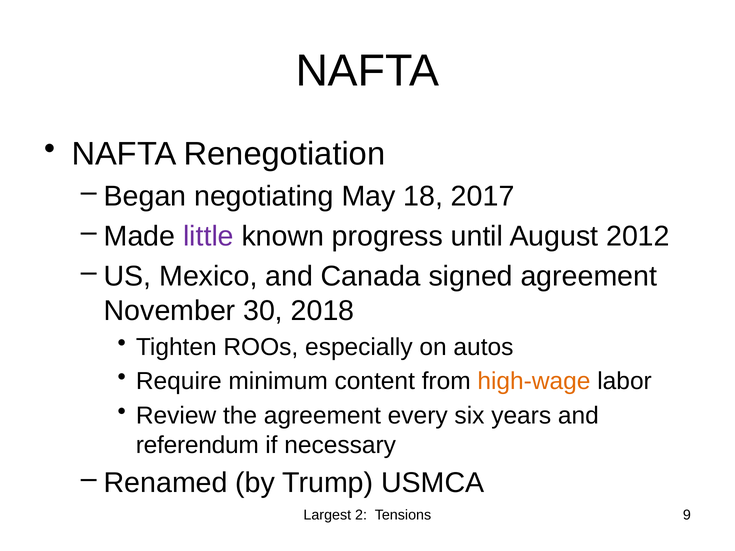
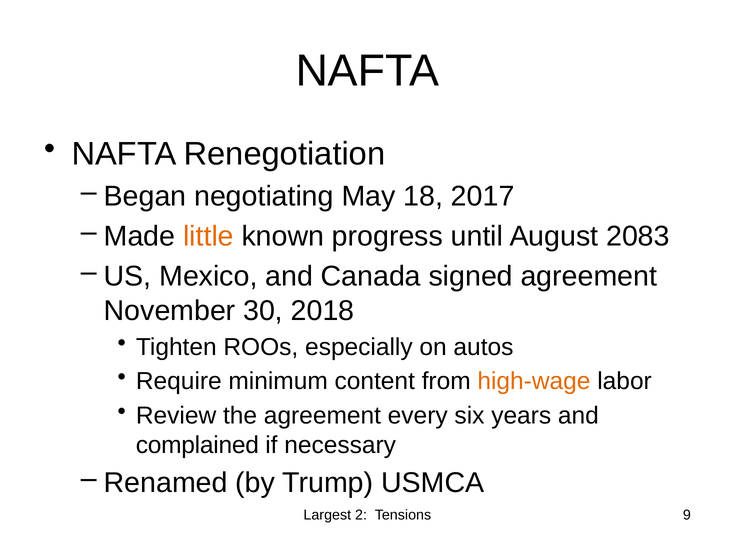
little colour: purple -> orange (208, 236)
2012: 2012 -> 2083 (638, 236)
referendum: referendum -> complained (197, 445)
